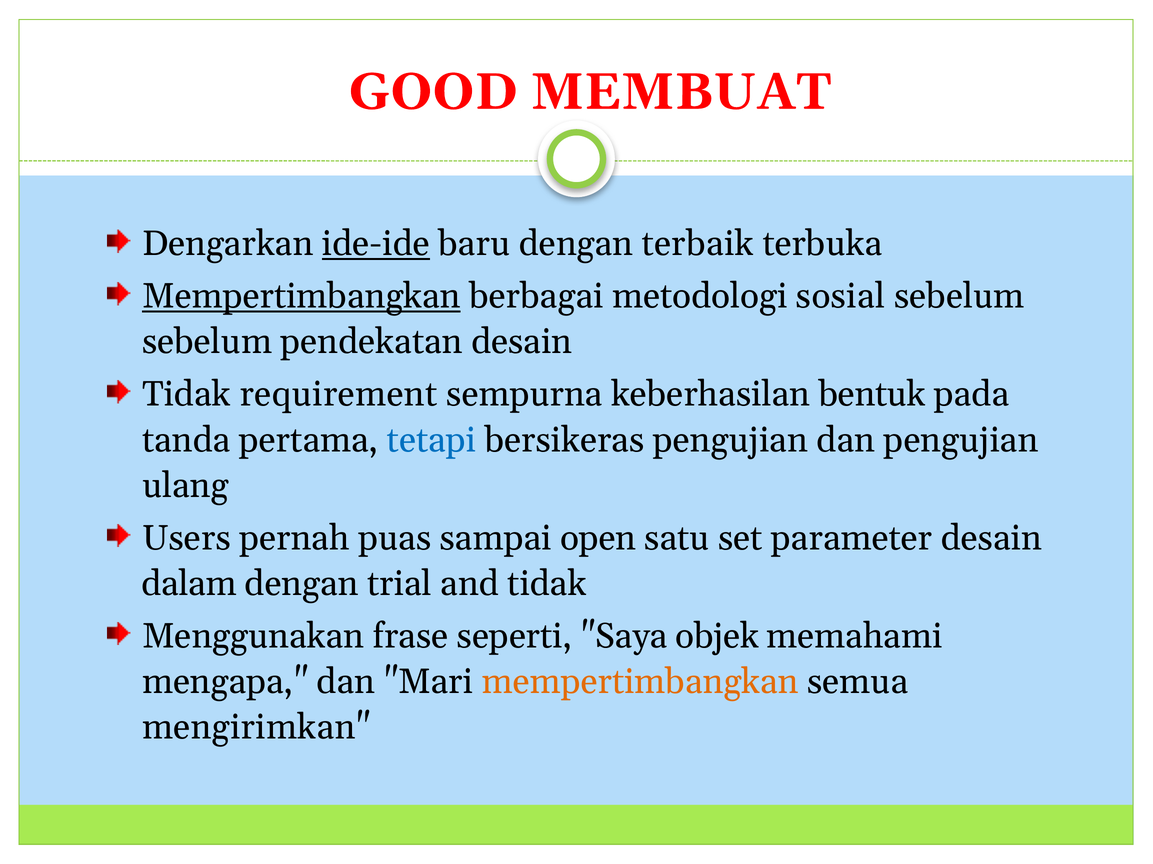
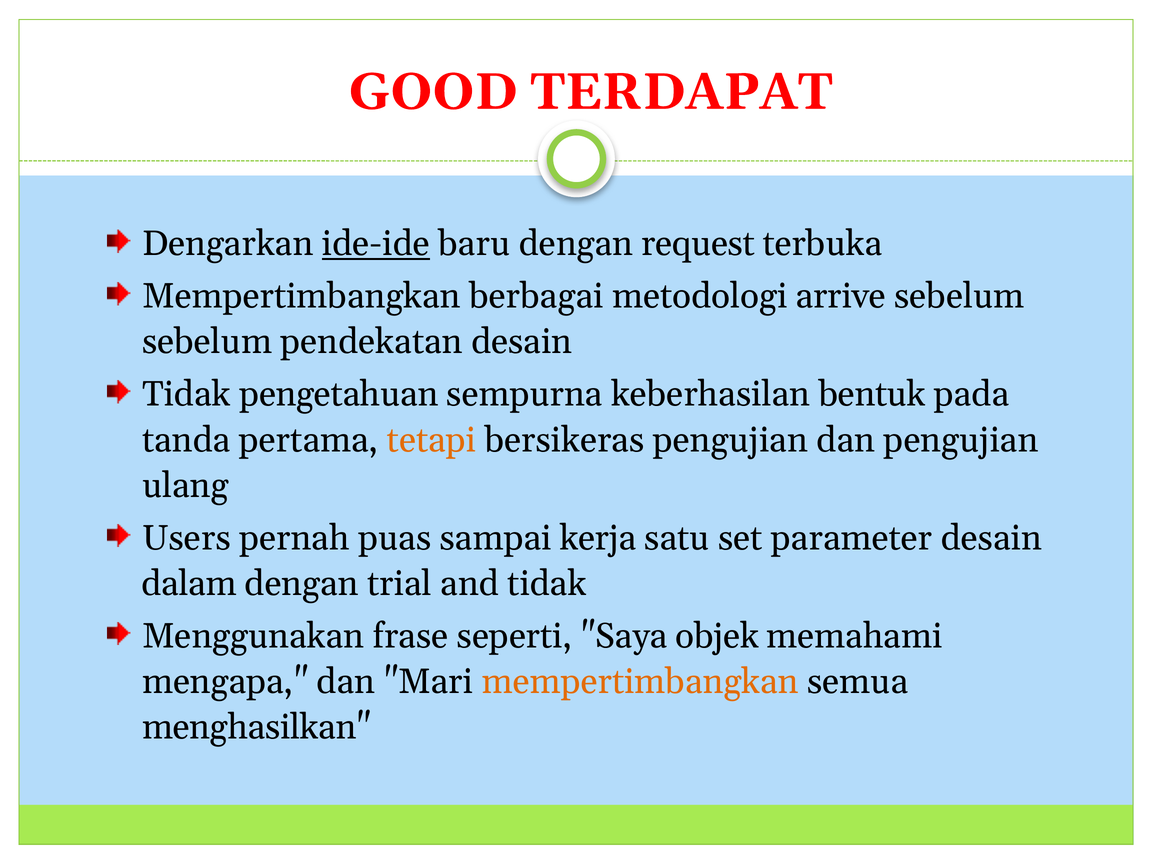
MEMBUAT: MEMBUAT -> TERDAPAT (682, 92)
terbaik: terbaik -> request (698, 244)
Mempertimbangkan underline: present -> none (301, 297)
sosial: sosial -> arrive (841, 297)
requirement: requirement -> pengetahuan (339, 395)
tetapi colour: blue -> orange (432, 440)
open: open -> kerja (598, 538)
mengirimkan: mengirimkan -> menghasilkan (256, 728)
